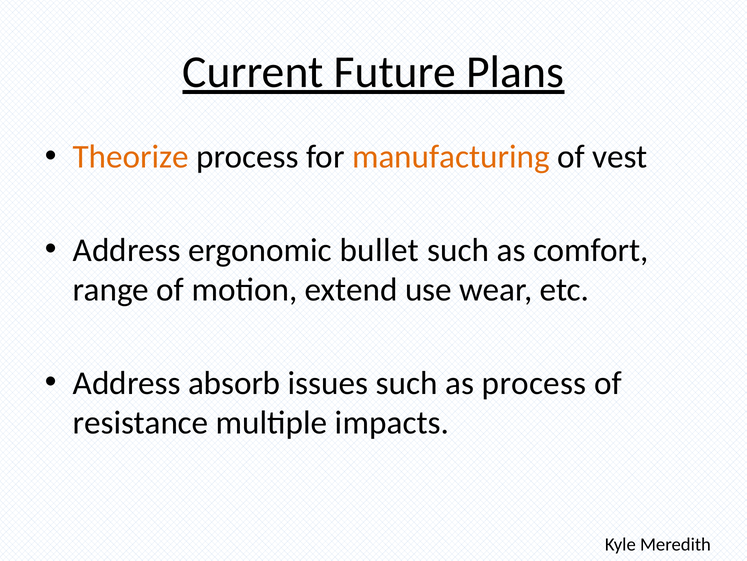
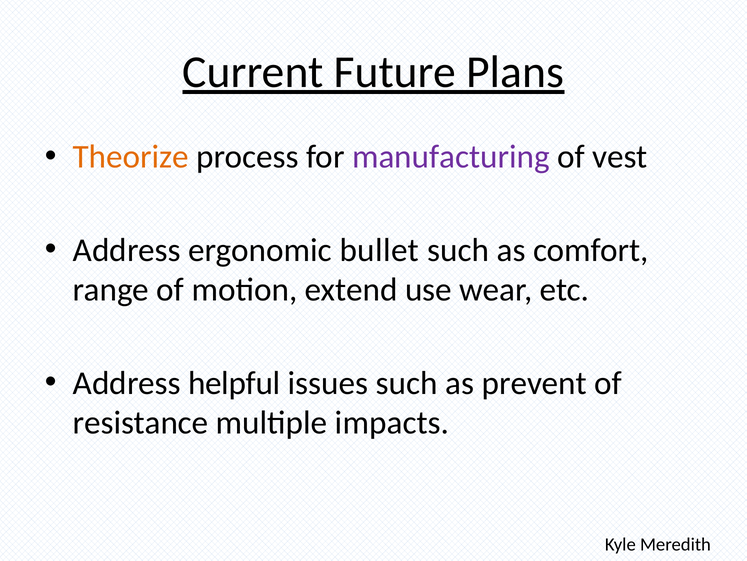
manufacturing colour: orange -> purple (451, 157)
absorb: absorb -> helpful (234, 383)
as process: process -> prevent (534, 383)
